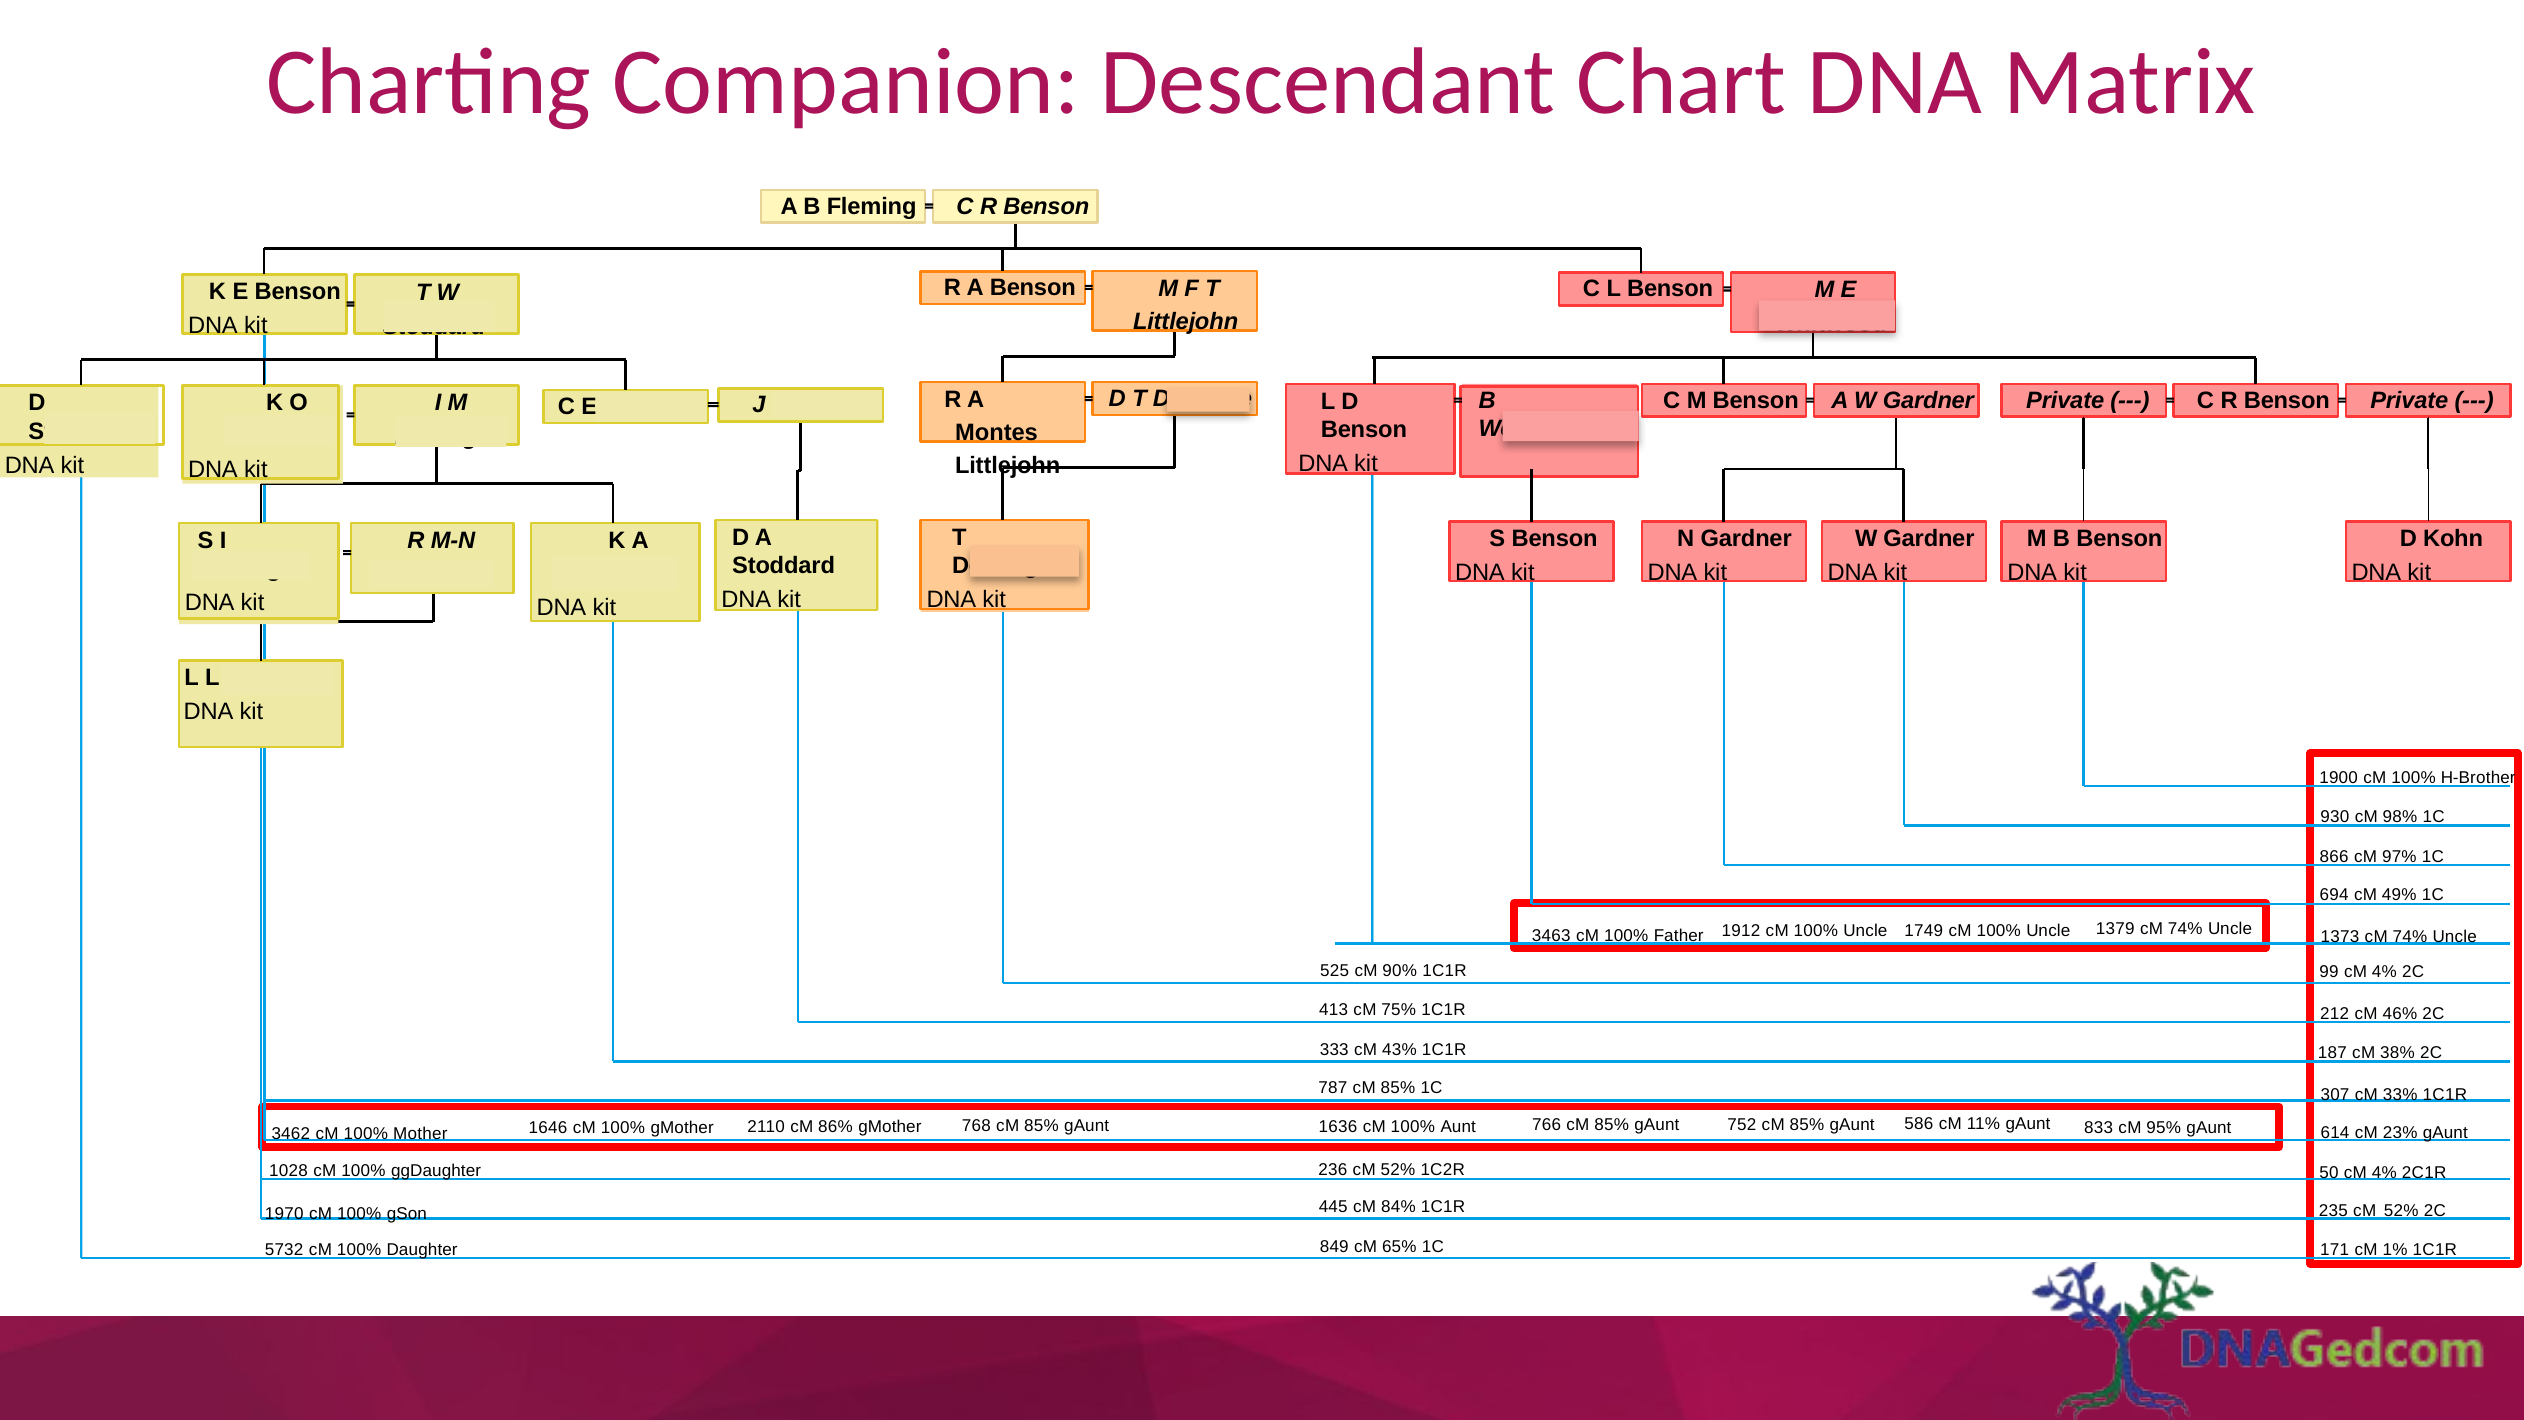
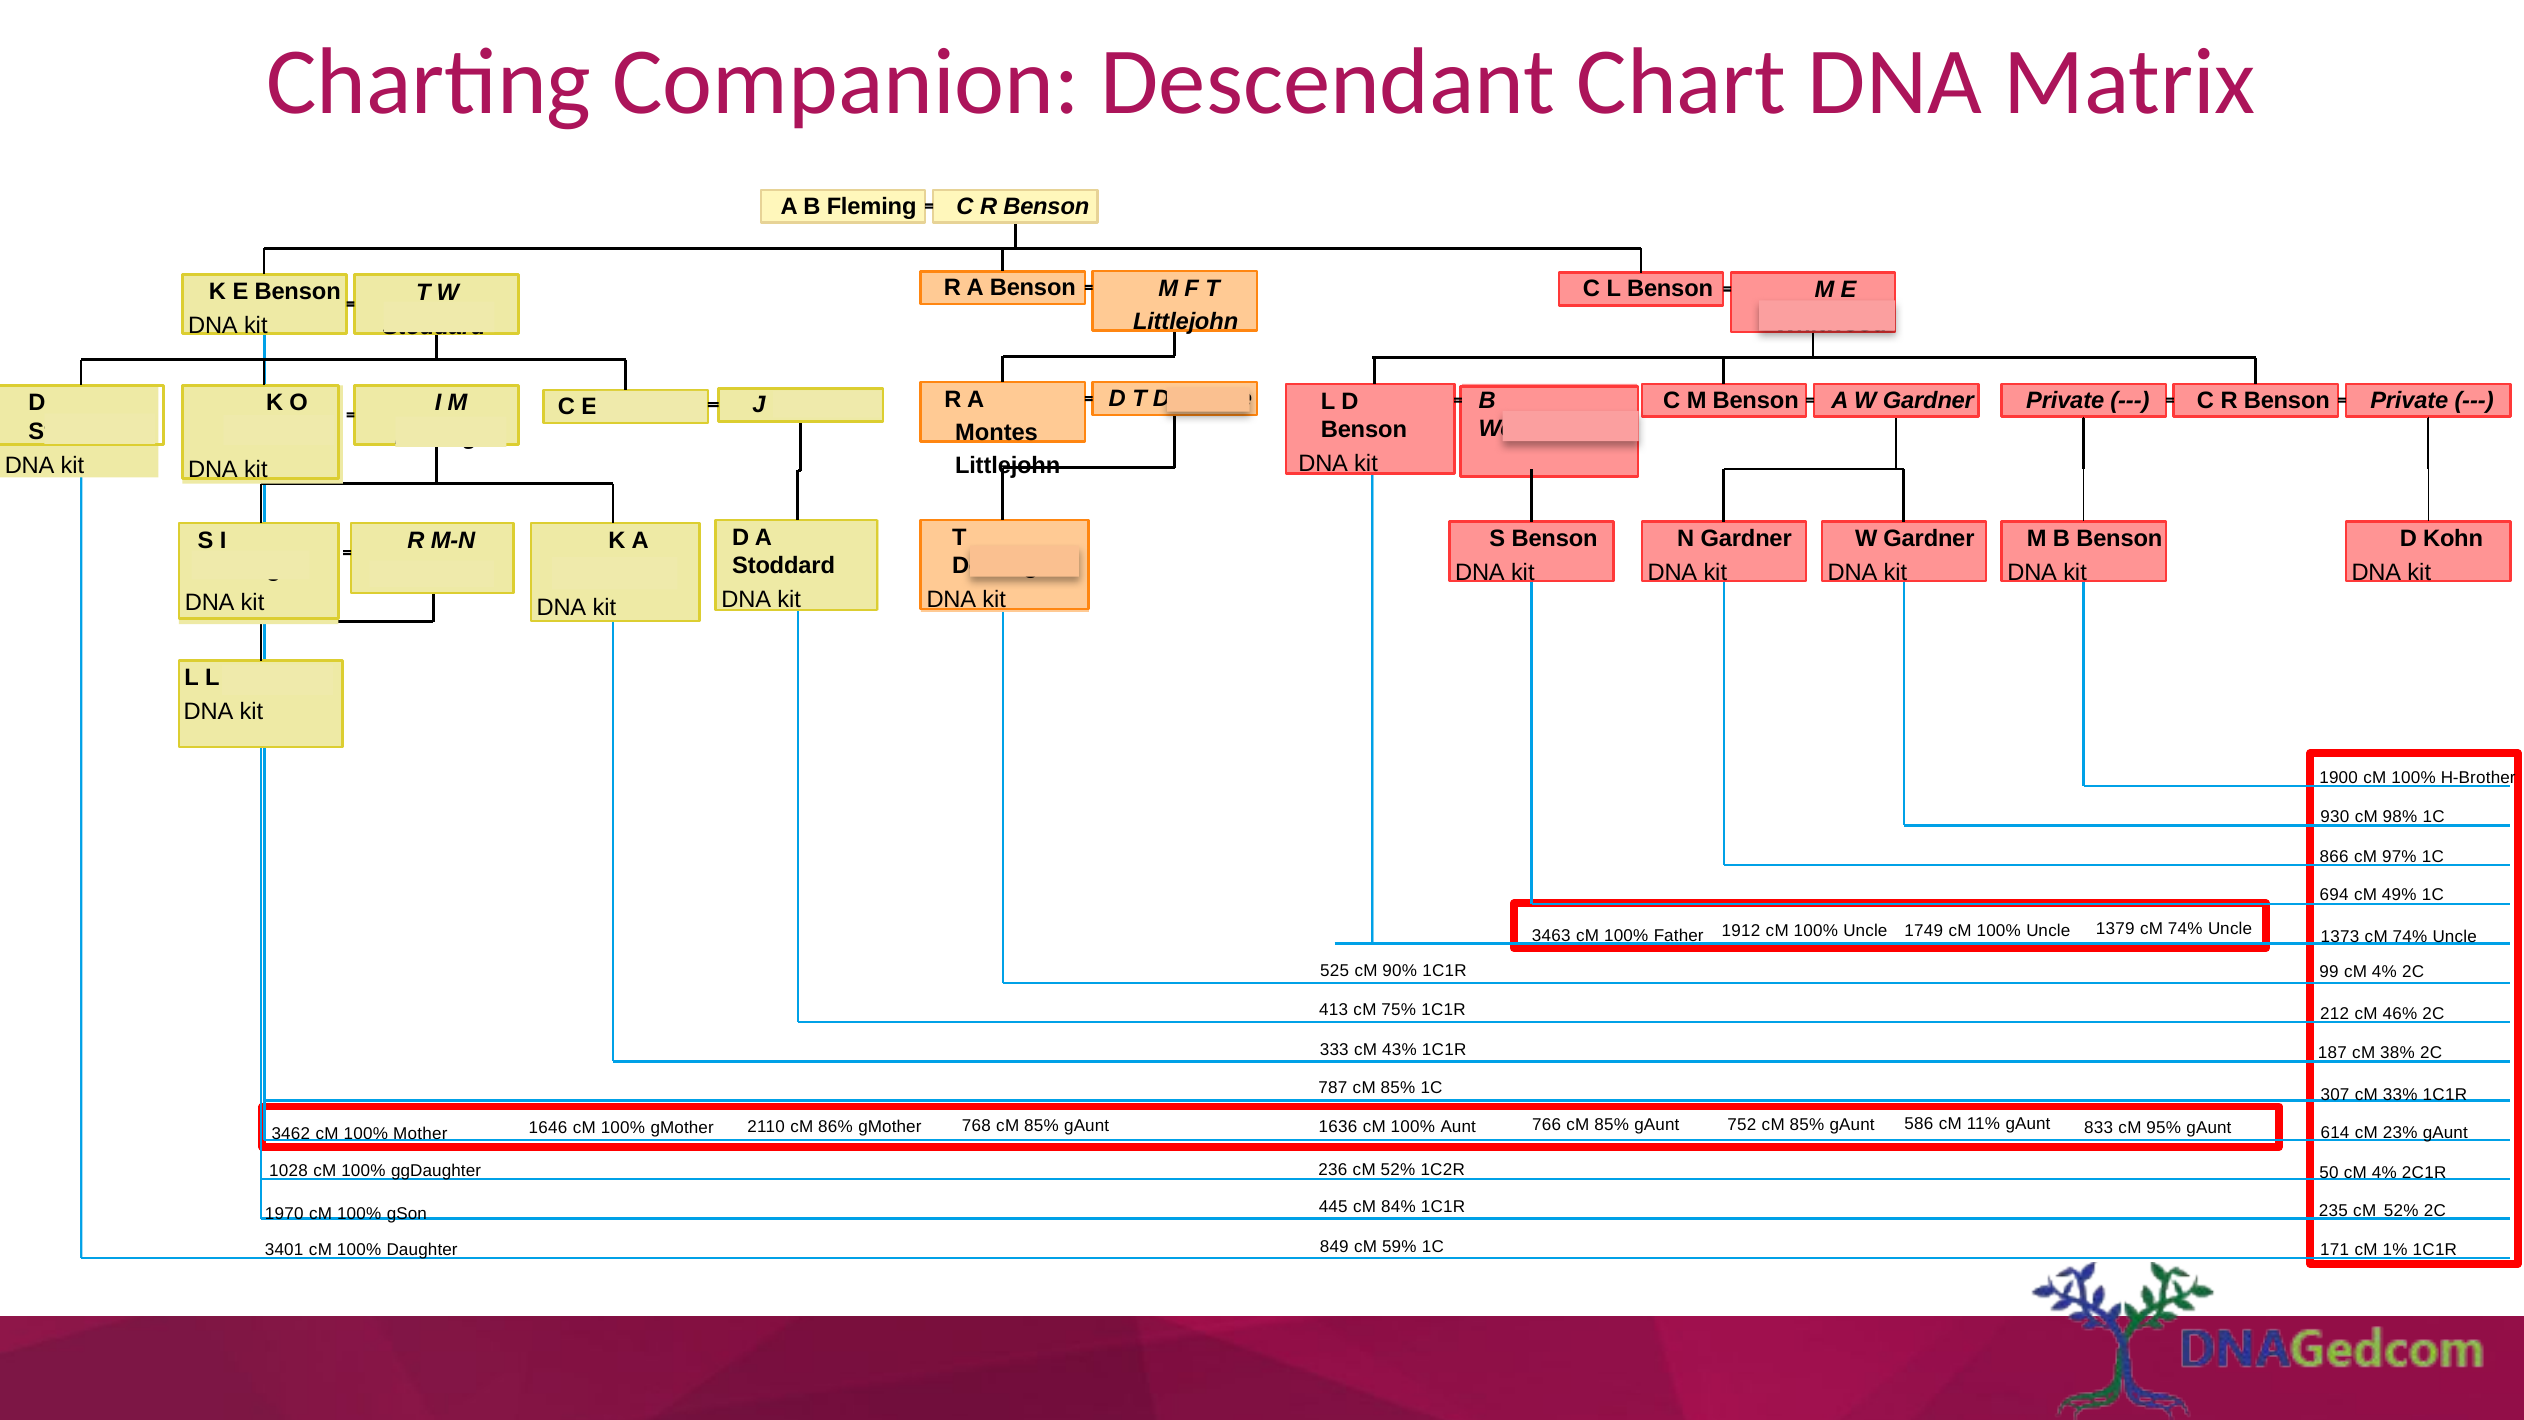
65%: 65% -> 59% (1399, 1247)
5732: 5732 -> 3401 (284, 1250)
